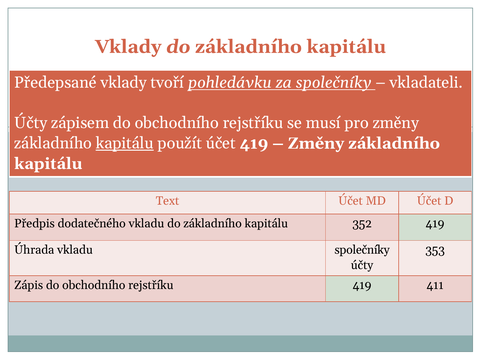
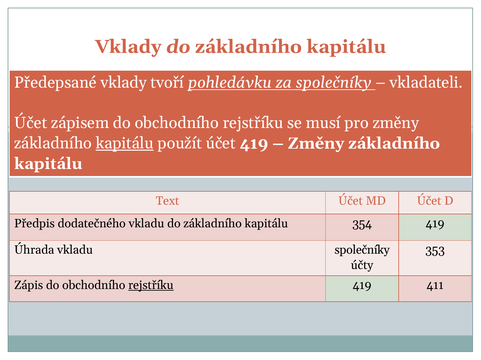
Účty: Účty -> Účet (31, 123)
352: 352 -> 354 (362, 224)
rejstříku underline: none -> present (151, 286)
